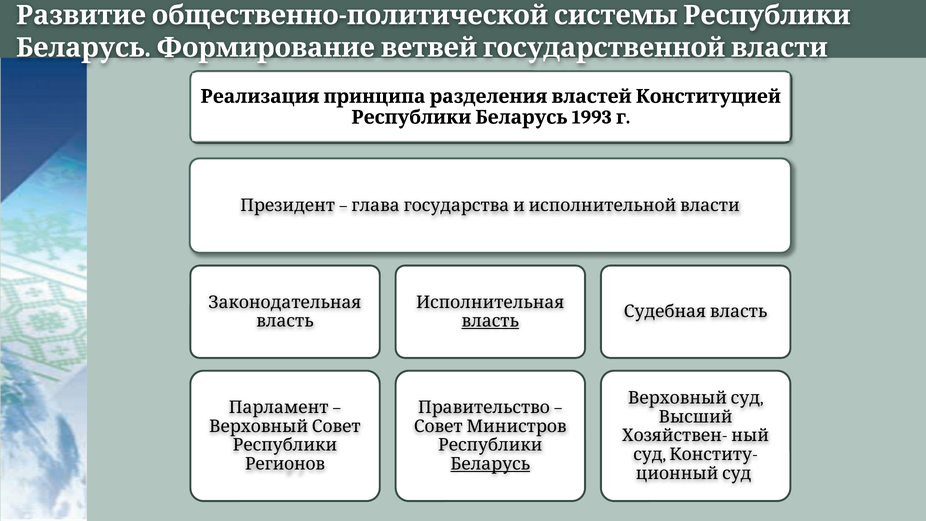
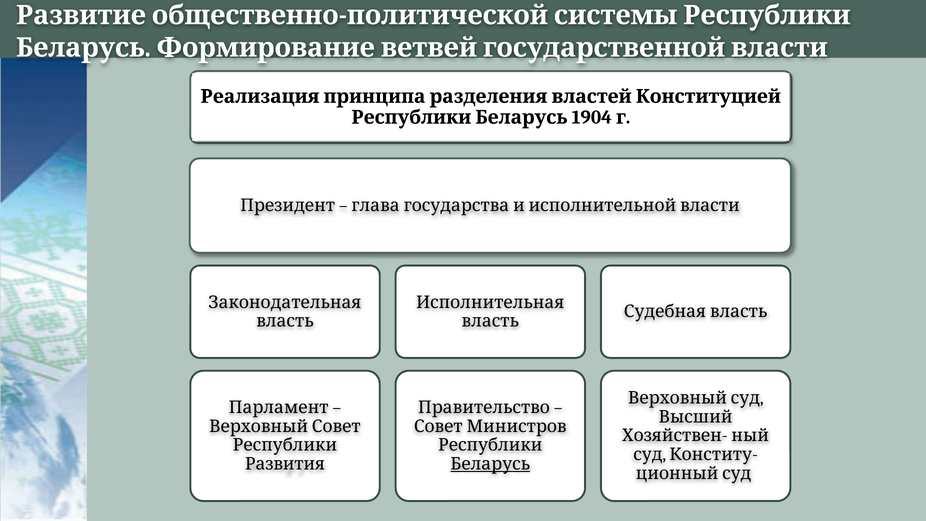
1993: 1993 -> 1904 (592, 117)
власть underline: present -> none (490, 321)
Регионов: Регионов -> Развития (285, 464)
